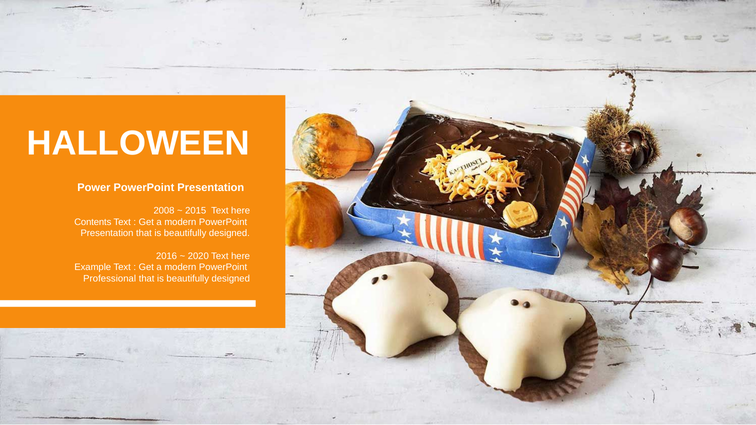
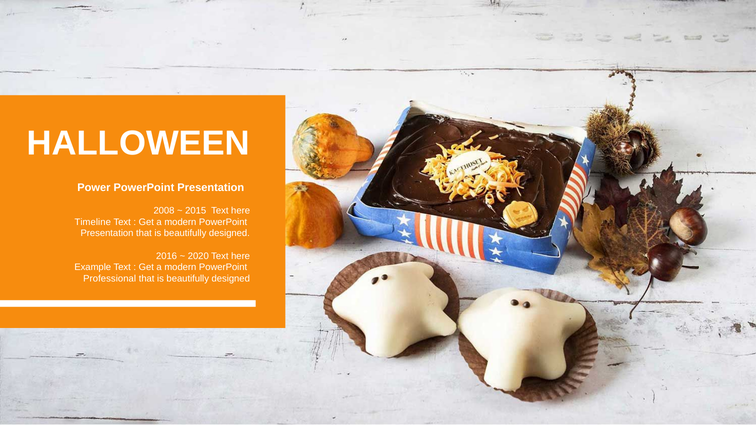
Contents: Contents -> Timeline (93, 222)
